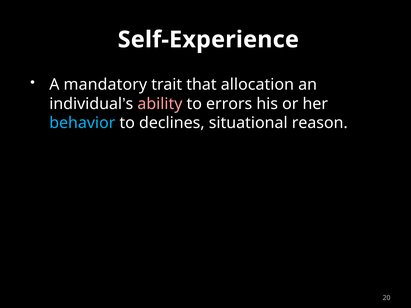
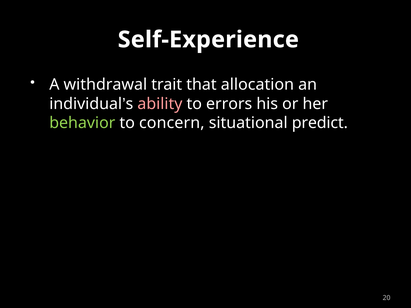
mandatory: mandatory -> withdrawal (105, 85)
behavior colour: light blue -> light green (82, 123)
declines: declines -> concern (172, 123)
reason: reason -> predict (320, 123)
